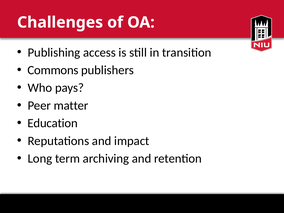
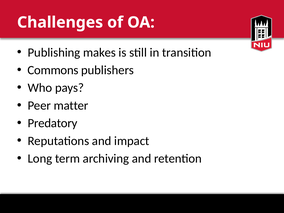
access: access -> makes (99, 52)
Education: Education -> Predatory (53, 123)
